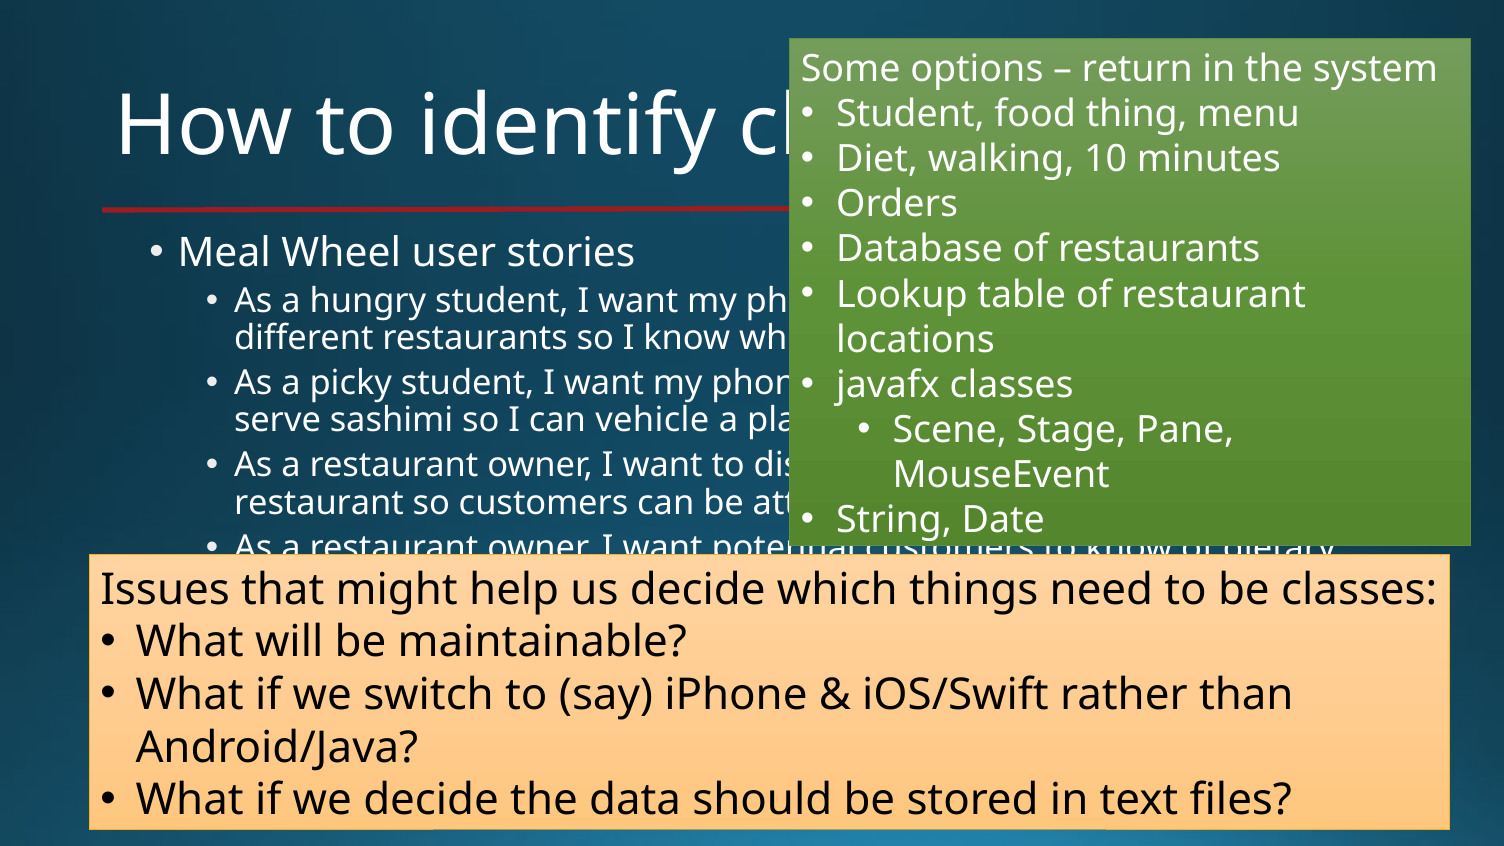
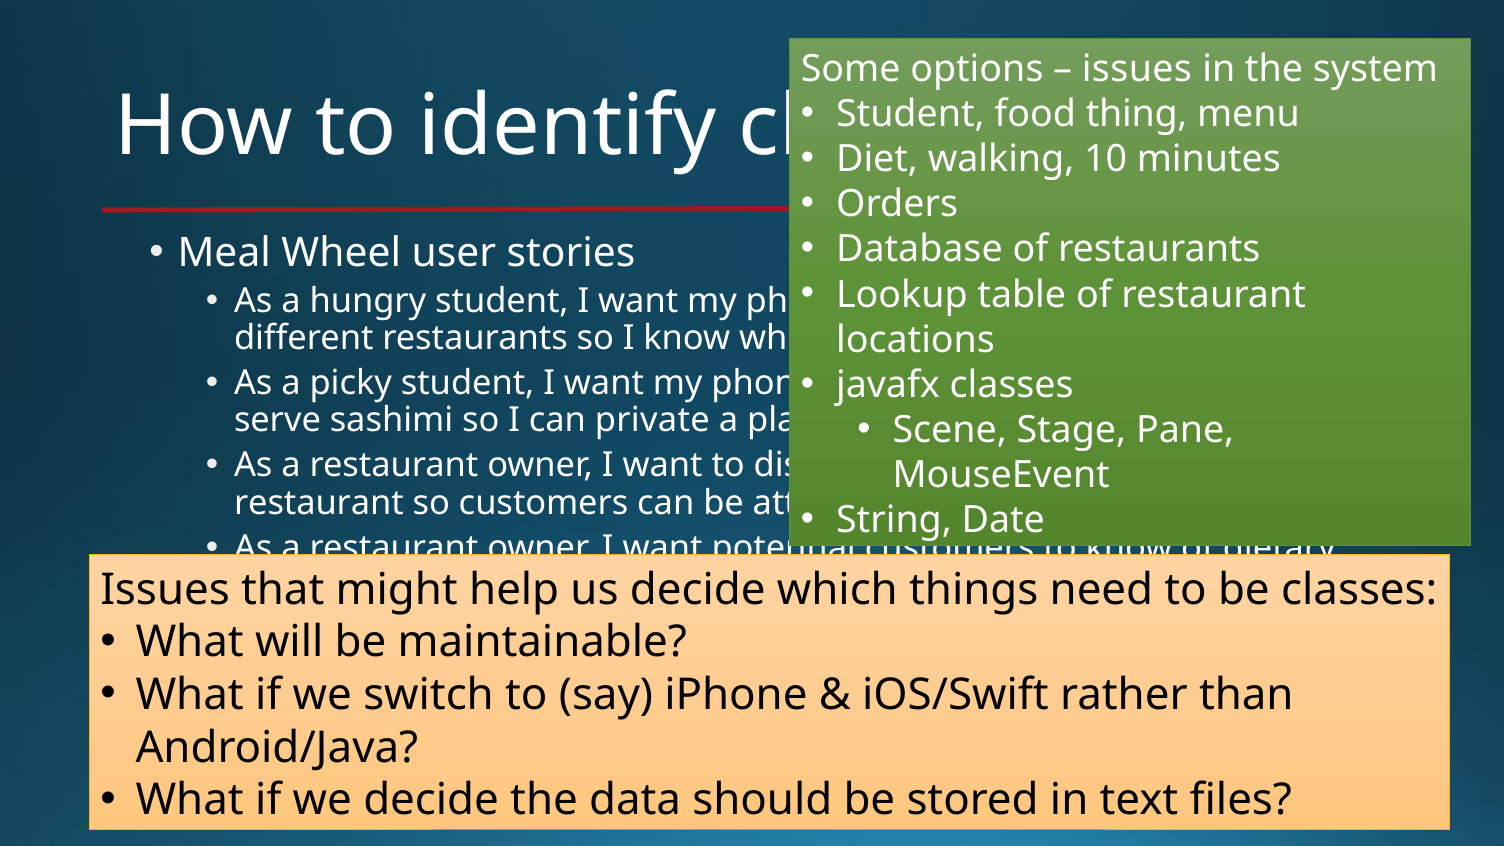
return: return -> issues (1137, 69)
vehicle: vehicle -> private (652, 420)
